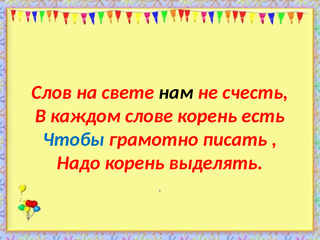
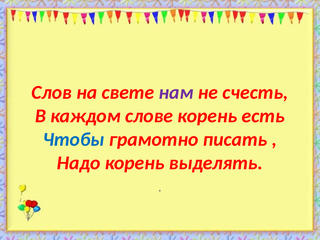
нам colour: black -> purple (176, 92)
